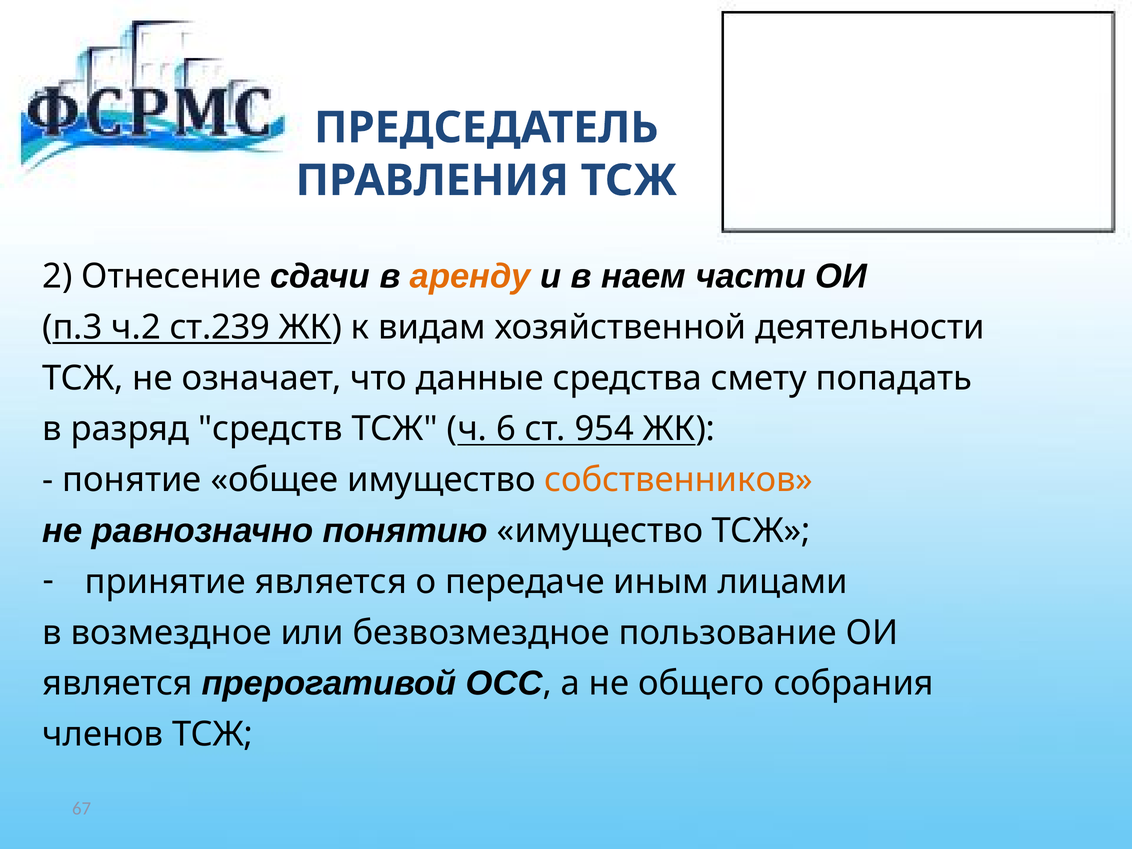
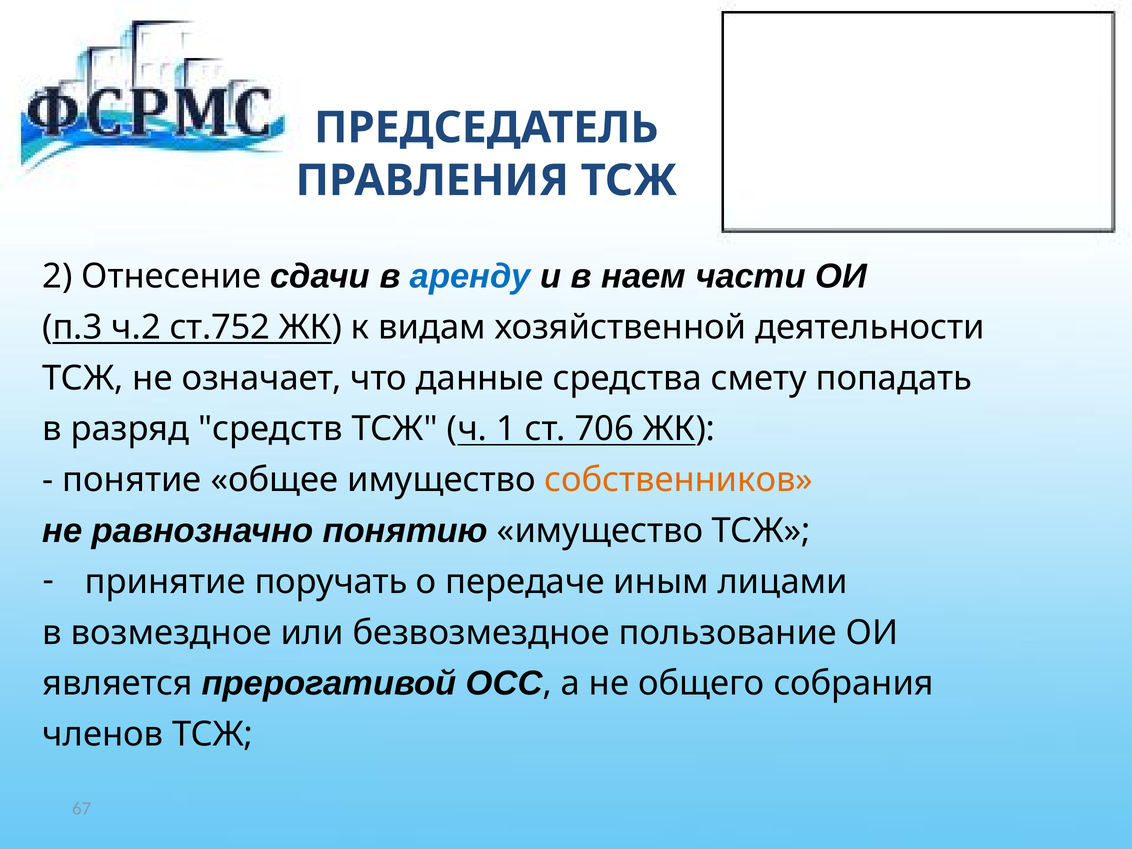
аренду colour: orange -> blue (470, 276)
ст.239: ст.239 -> ст.752 (220, 327)
6: 6 -> 1 (506, 429)
954: 954 -> 706 (604, 429)
принятие является: является -> поручать (331, 582)
